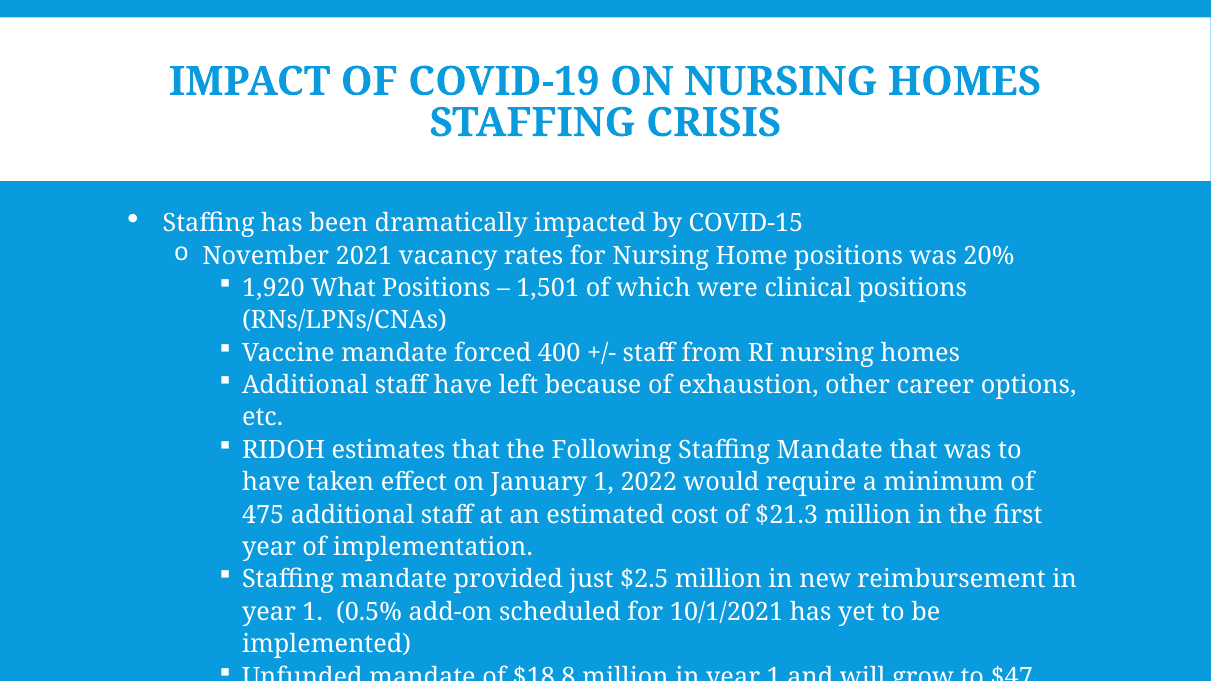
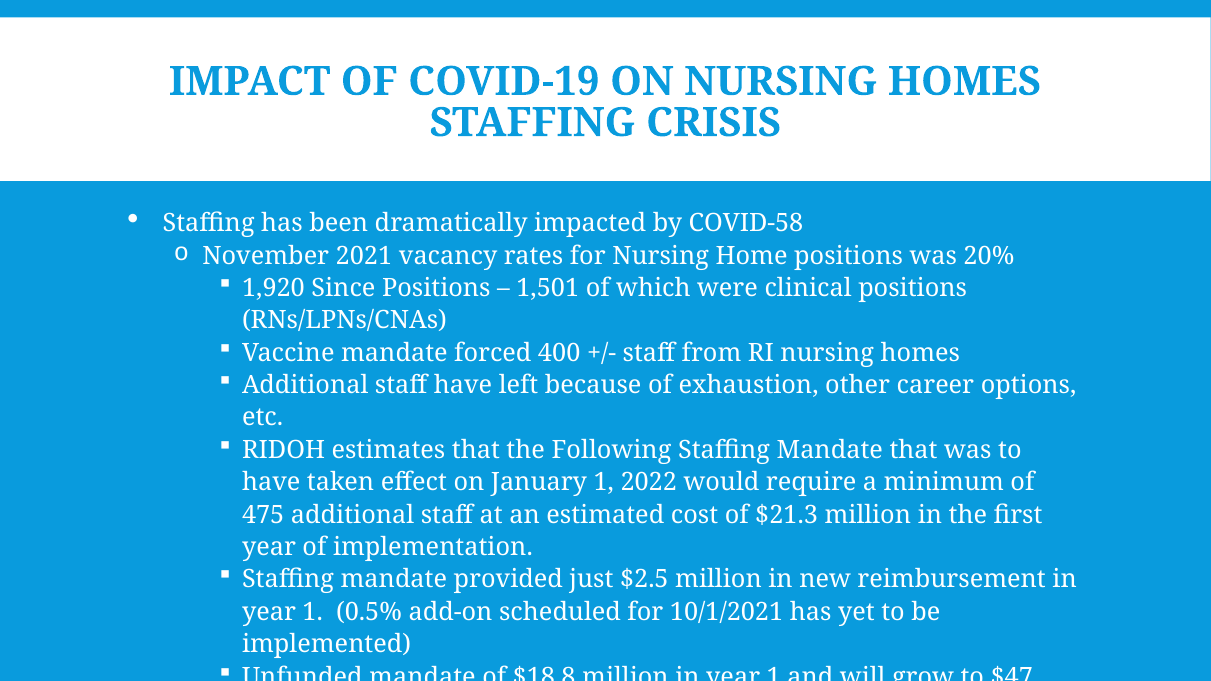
COVID-15: COVID-15 -> COVID-58 (746, 223)
What: What -> Since (343, 288)
